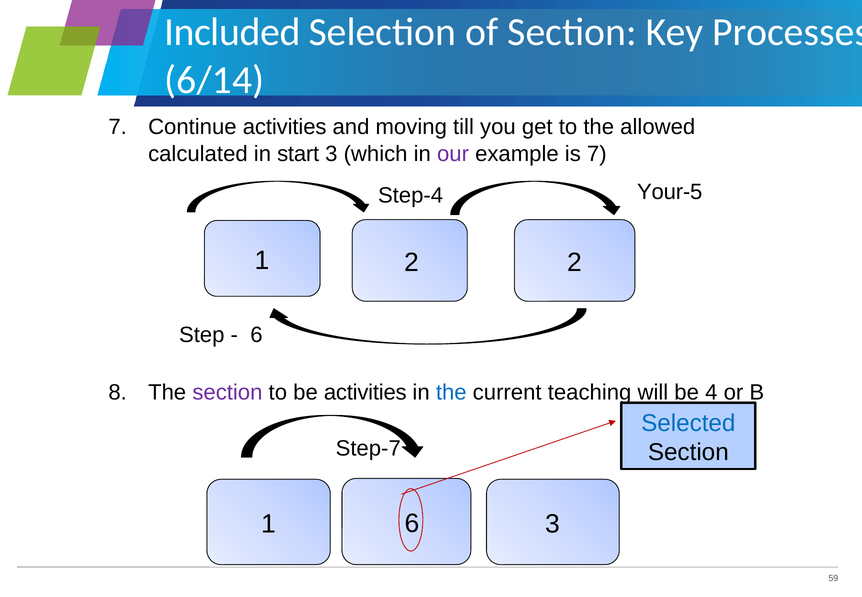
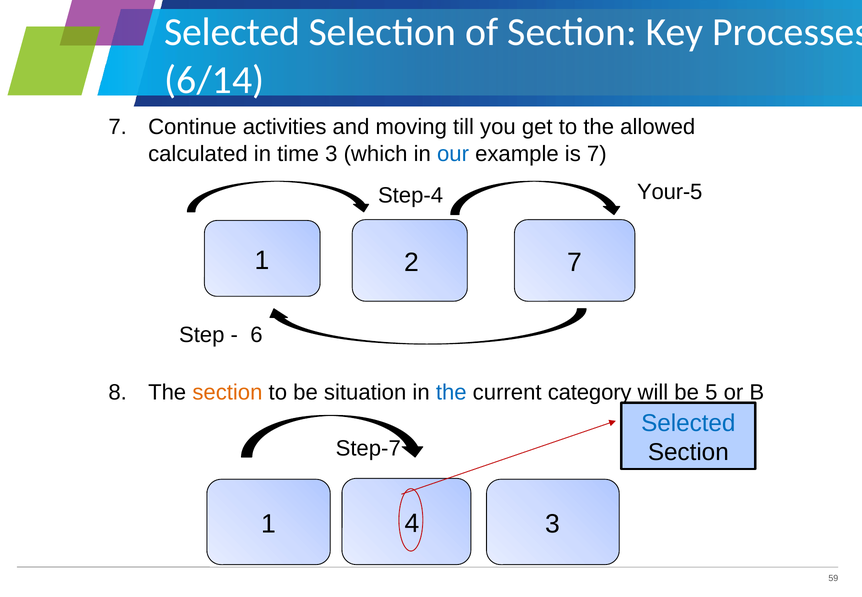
Included: Included -> Selected (232, 32)
start: start -> time (298, 154)
our colour: purple -> blue (453, 154)
1 2: 2 -> 7 (575, 262)
section colour: purple -> orange (227, 392)
be activities: activities -> situation (365, 392)
teaching: teaching -> category (590, 392)
4: 4 -> 5 (711, 392)
1 6: 6 -> 4 (412, 523)
